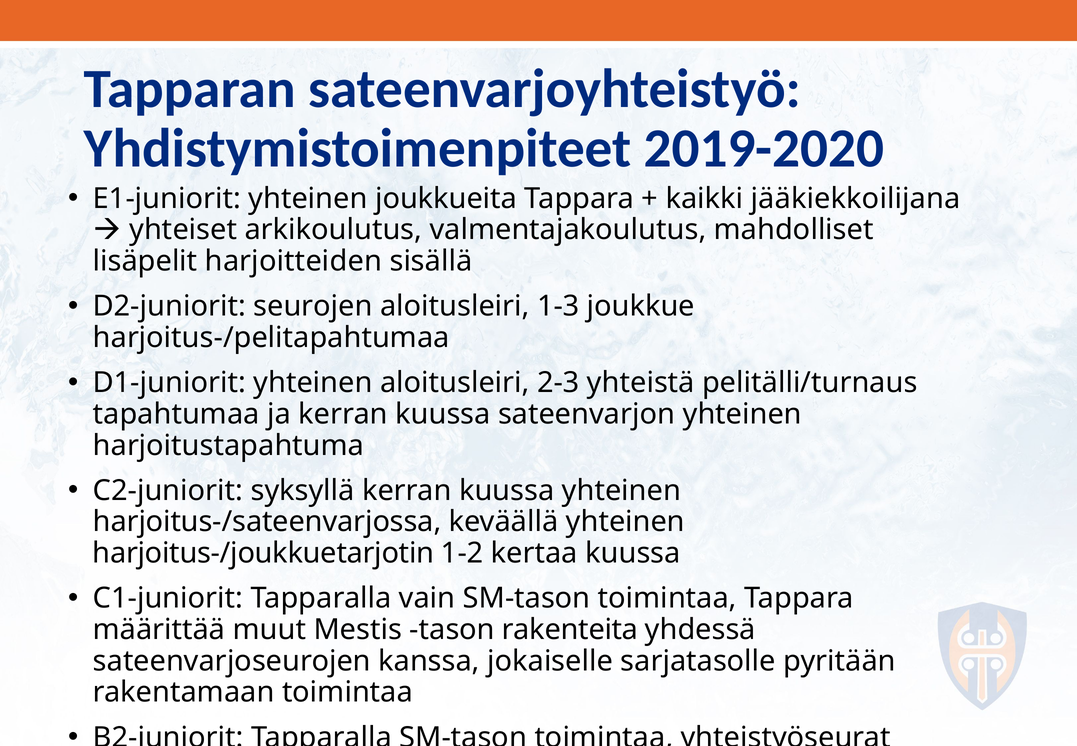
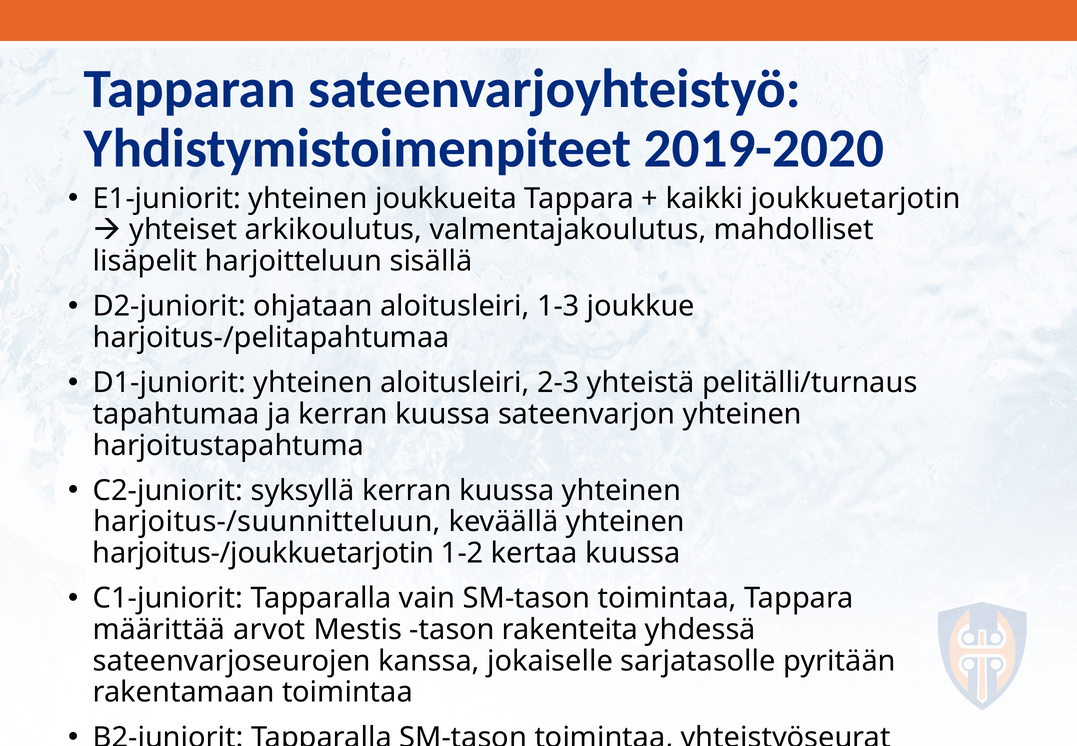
jääkiekkoilijana: jääkiekkoilijana -> joukkuetarjotin (856, 198)
harjoitteiden: harjoitteiden -> harjoitteluun (294, 261)
seurojen: seurojen -> ohjataan (313, 306)
harjoitus-/sateenvarjossa: harjoitus-/sateenvarjossa -> harjoitus-/suunnitteluun (267, 522)
muut: muut -> arvot (269, 629)
